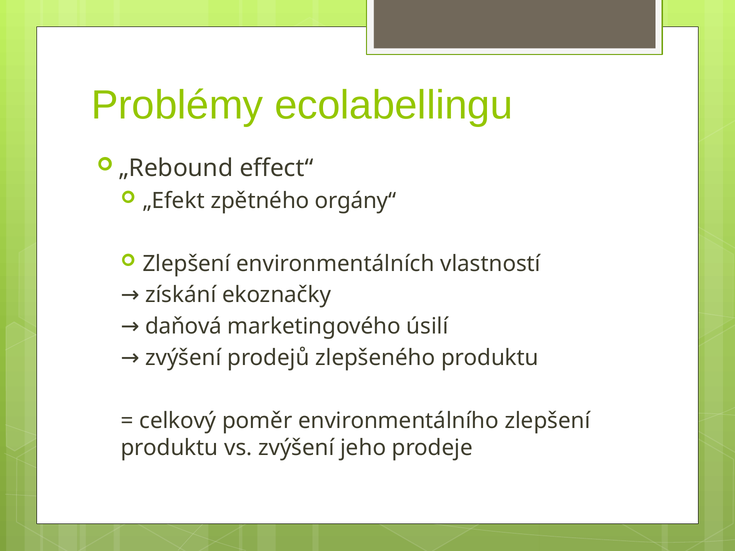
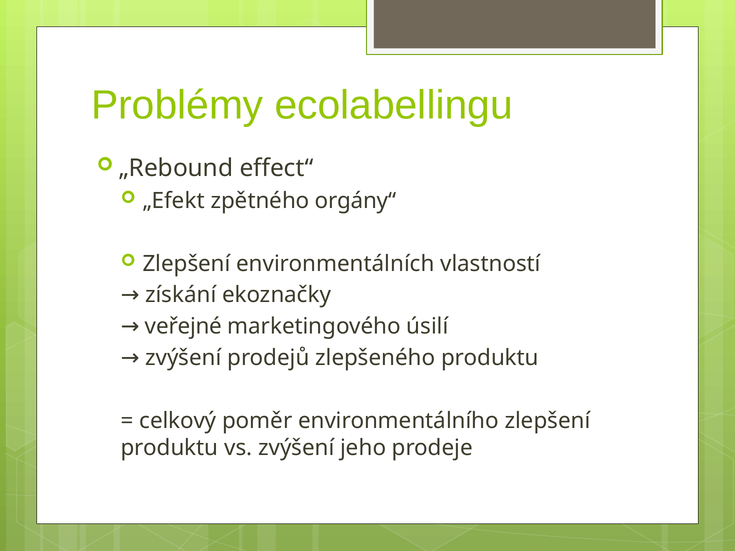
daňová: daňová -> veřejné (183, 327)
